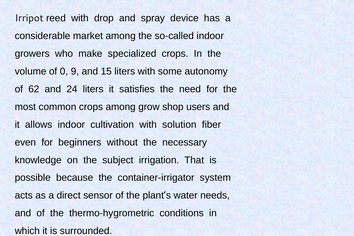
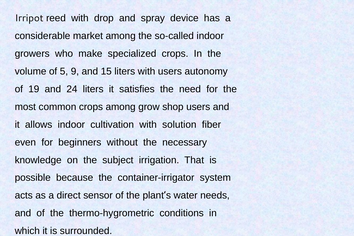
0: 0 -> 5 (64, 71)
with some: some -> users (170, 71)
62: 62 -> 19 (34, 89)
